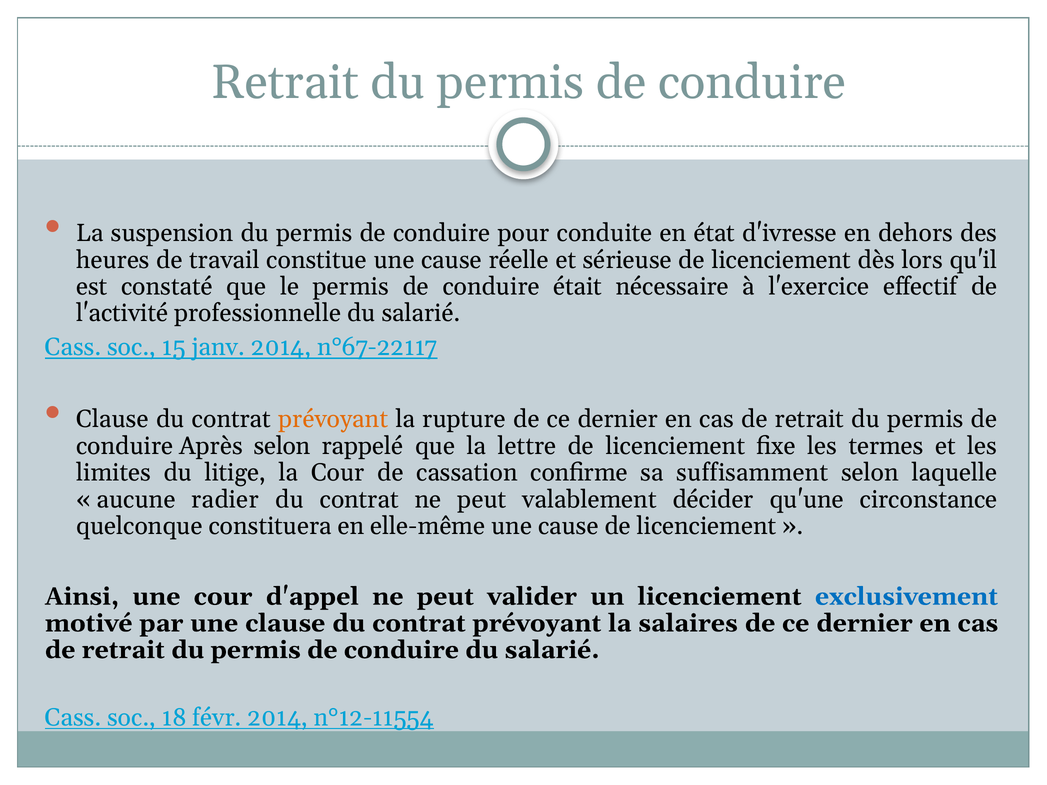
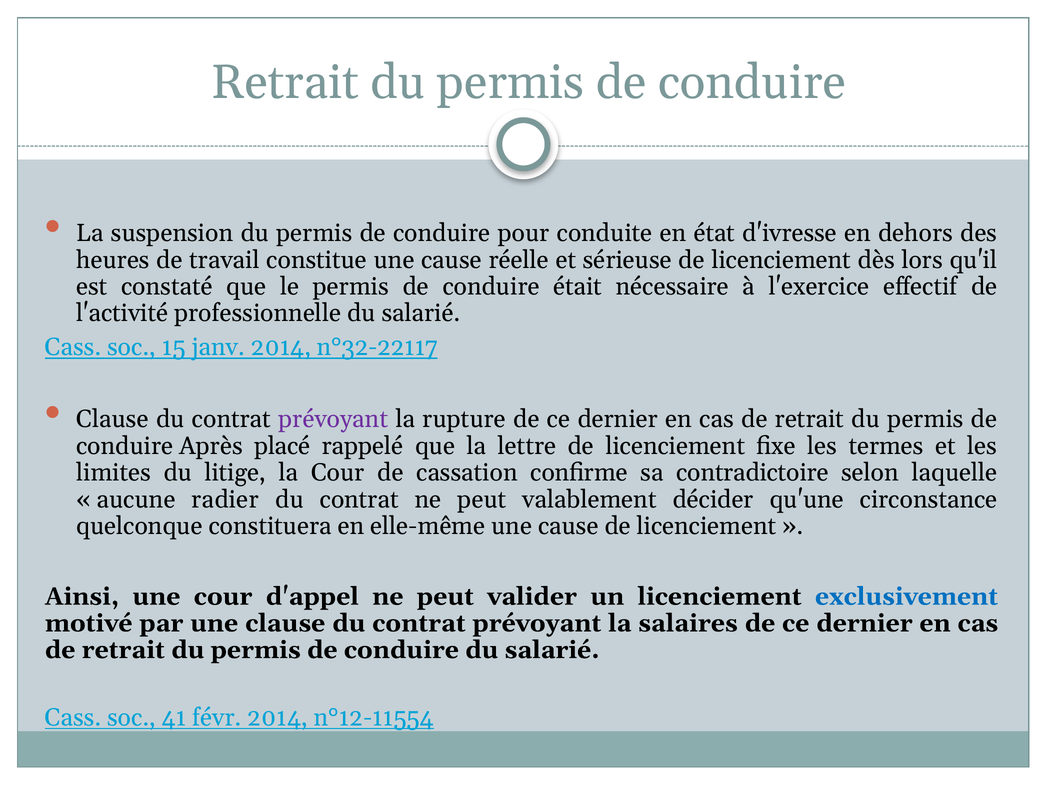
n°67-22117: n°67-22117 -> n°32-22117 (377, 347)
prévoyant colour: orange -> purple (333, 419)
Après selon: selon -> placé (282, 446)
suffisamment: suffisamment -> contradictoire (752, 473)
18: 18 -> 41 (174, 718)
